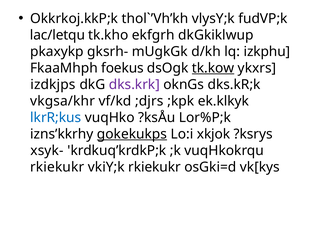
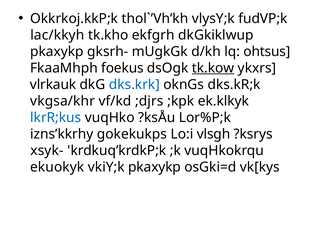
lac/letqu: lac/letqu -> lac/kkyh (57, 35)
izkphu: izkphu -> ohtsus (267, 51)
izdkjps: izdkjps -> vlrkauk (53, 84)
dks.krk colour: purple -> blue (134, 84)
gokekukps underline: present -> none (132, 134)
xkjok: xkjok -> vlsgh (214, 134)
rkiekukr: rkiekukr -> ekuokyk (57, 167)
vkiY;k rkiekukr: rkiekukr -> pkaxykp (155, 167)
